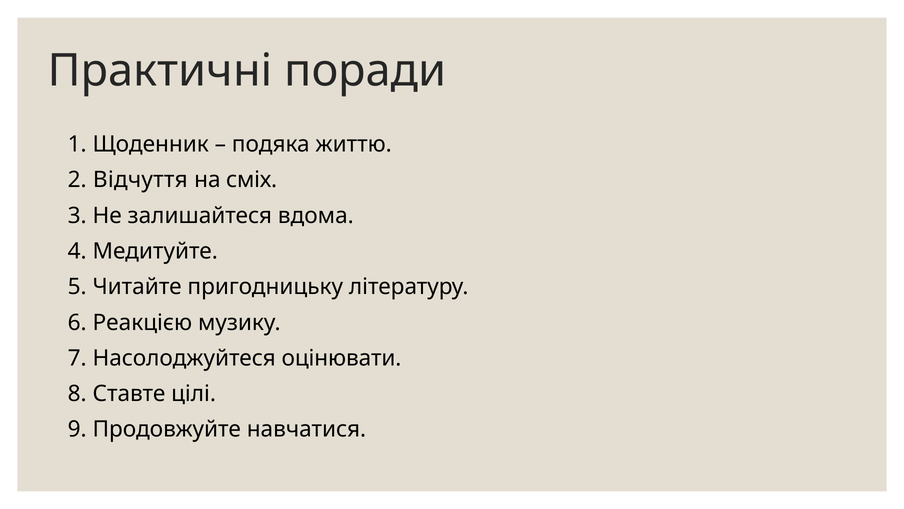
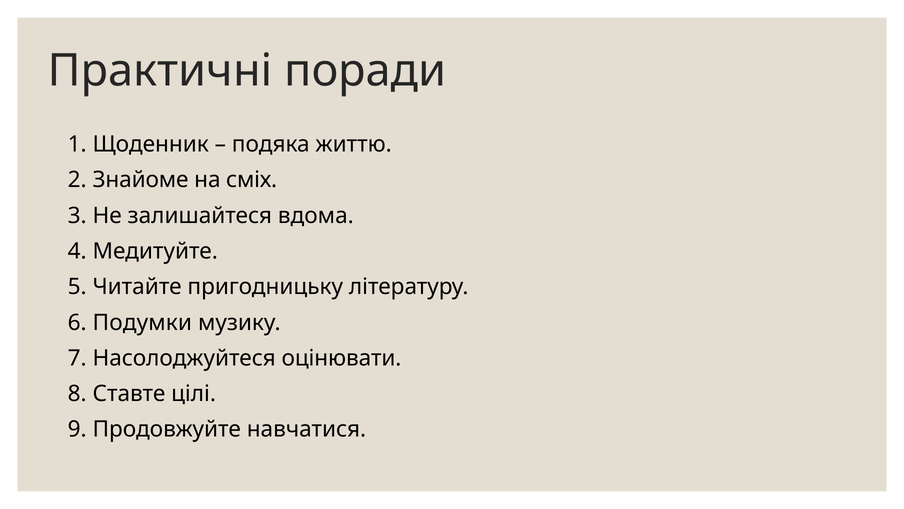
Відчуття: Відчуття -> Знайоме (141, 180)
Реакцією: Реакцією -> Подумки (142, 322)
